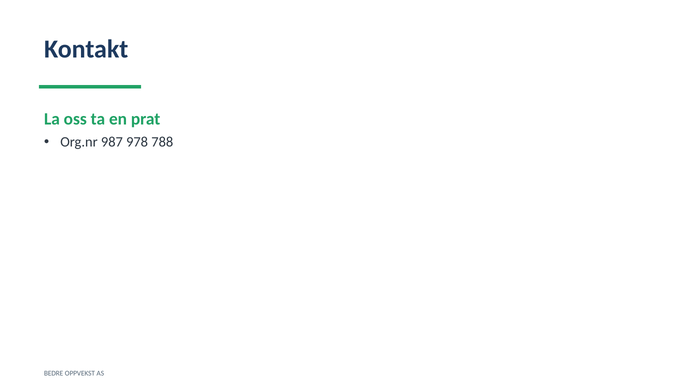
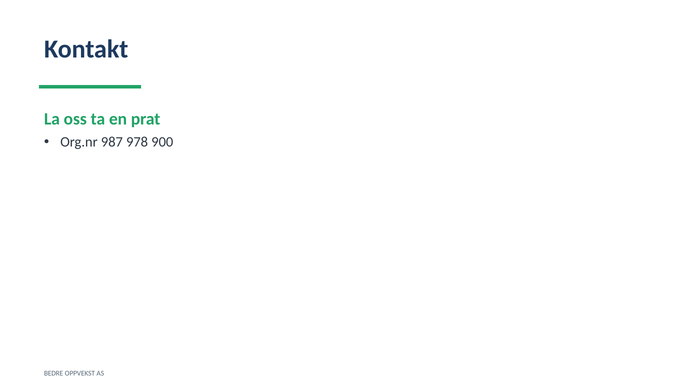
788: 788 -> 900 (162, 142)
